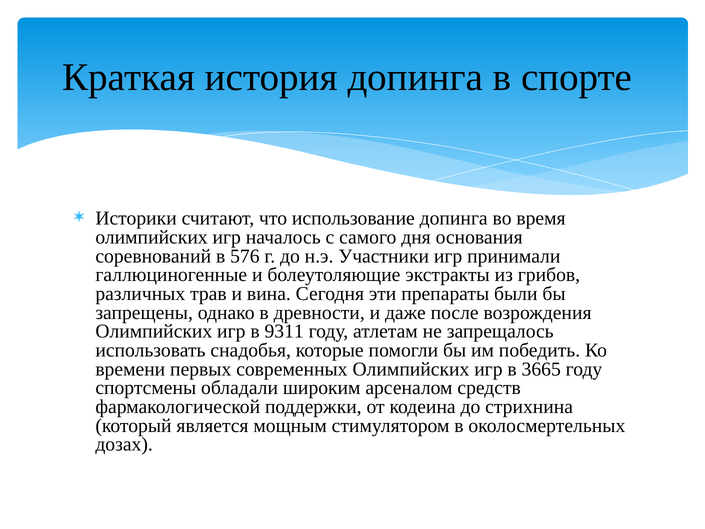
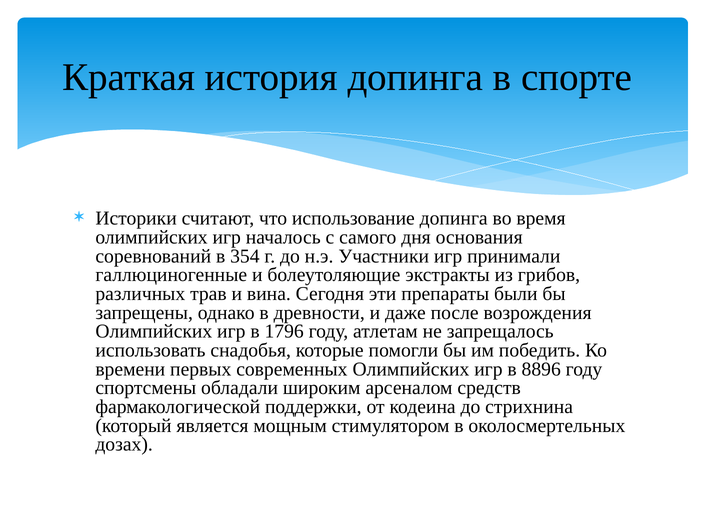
576: 576 -> 354 (245, 256)
9311: 9311 -> 1796 (284, 331)
3665: 3665 -> 8896 (541, 369)
